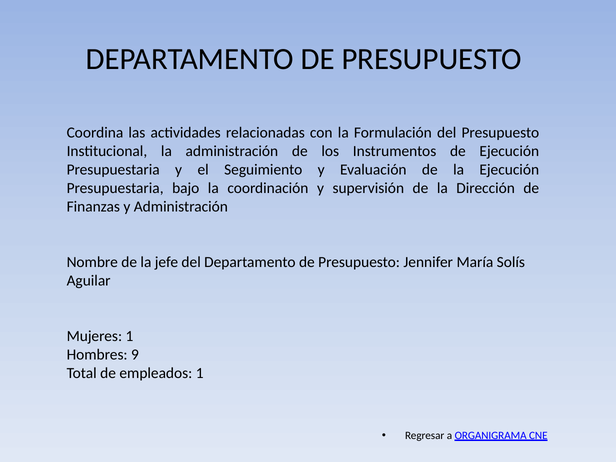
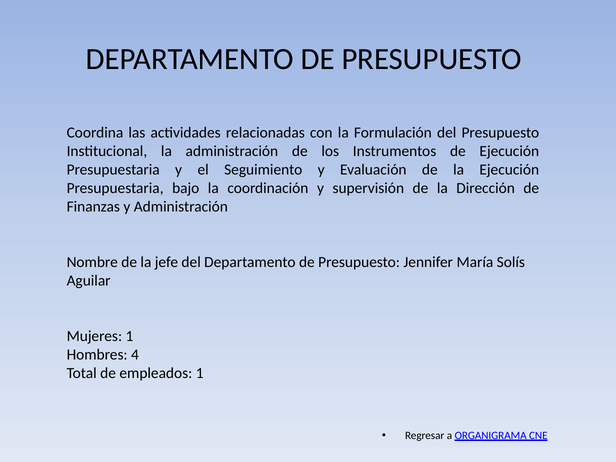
9: 9 -> 4 (135, 355)
